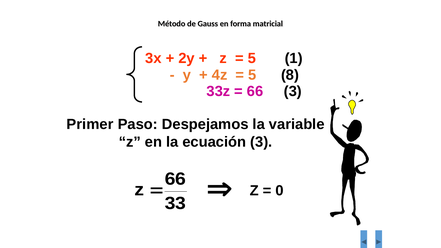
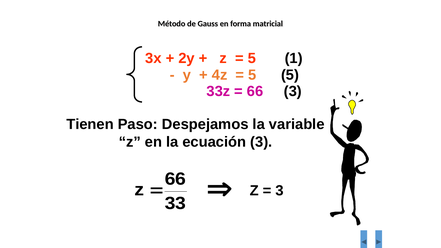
5 8: 8 -> 5 (290, 75)
Primer: Primer -> Tienen (90, 124)
0: 0 -> 3 (280, 191)
